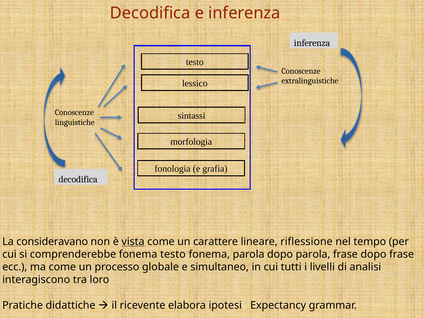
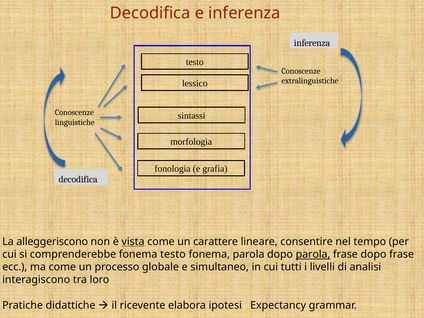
consideravano: consideravano -> alleggeriscono (52, 242)
riflessione: riflessione -> consentire (307, 242)
parola underline: none -> present (313, 254)
